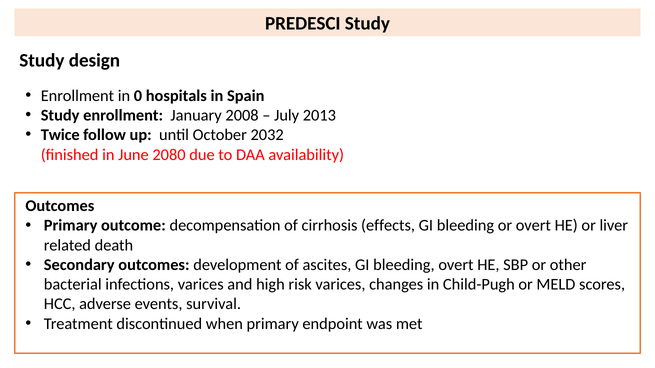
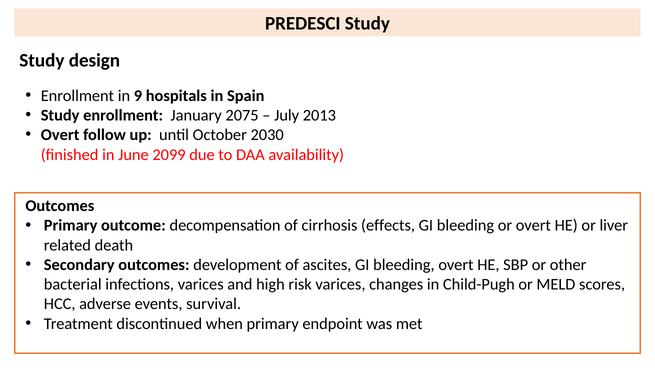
0: 0 -> 9 (138, 96)
2008: 2008 -> 2075 (242, 115)
Twice: Twice -> Overt (60, 135)
2032: 2032 -> 2030 (267, 135)
2080: 2080 -> 2099 (169, 155)
